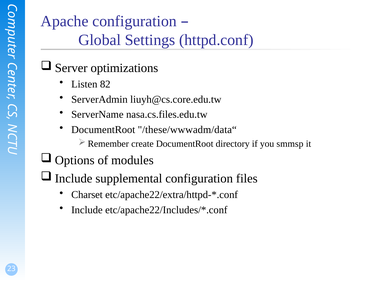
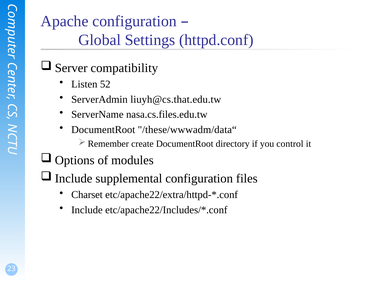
optimizations: optimizations -> compatibility (124, 68)
82: 82 -> 52 (105, 84)
liuyh@cs.core.edu.tw: liuyh@cs.core.edu.tw -> liuyh@cs.that.edu.tw (176, 99)
smmsp: smmsp -> control (290, 144)
